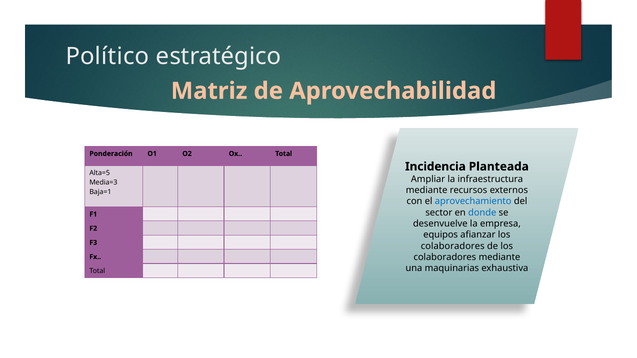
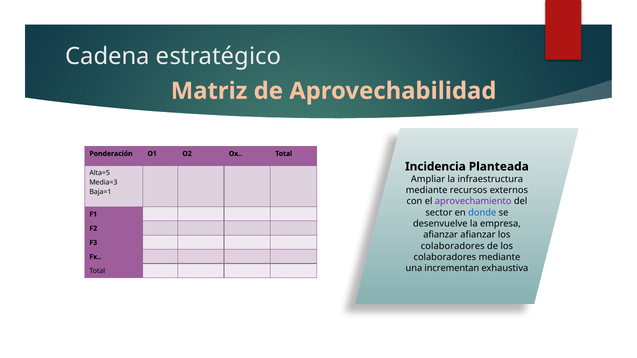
Político: Político -> Cadena (107, 57)
aprovechamiento colour: blue -> purple (473, 202)
equipos: equipos -> afianzar (441, 235)
maquinarias: maquinarias -> incrementan (452, 268)
